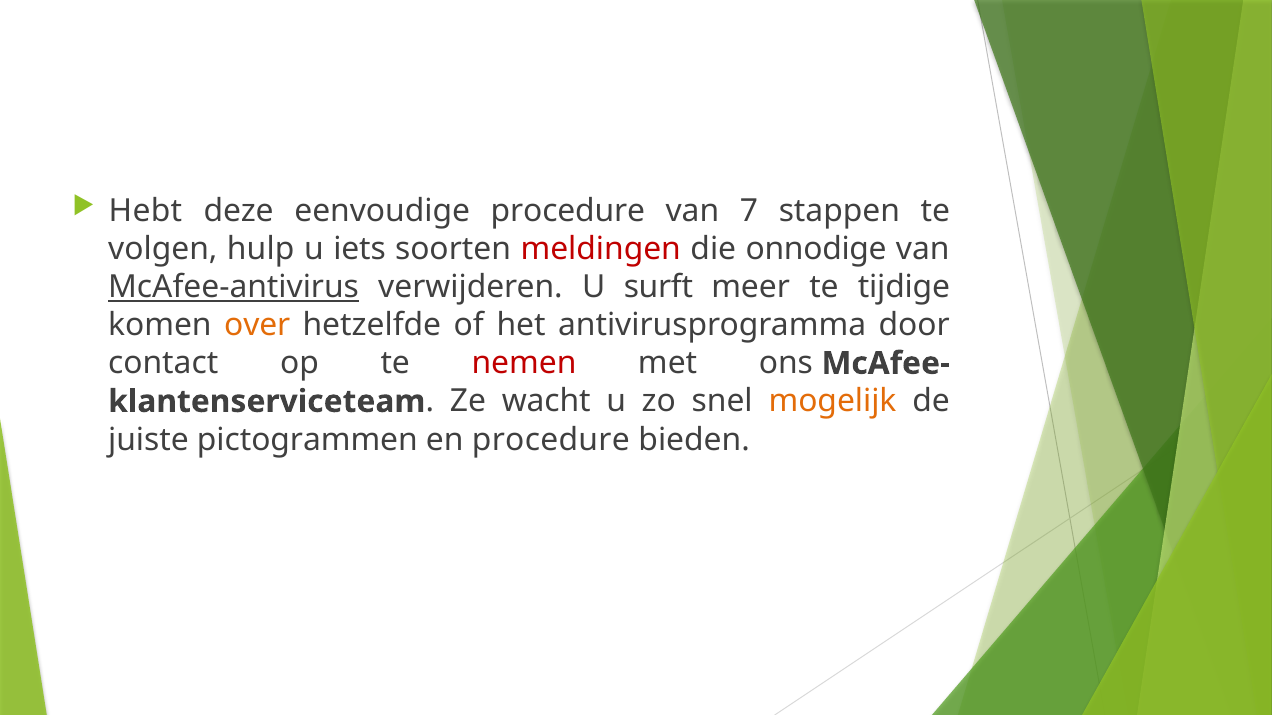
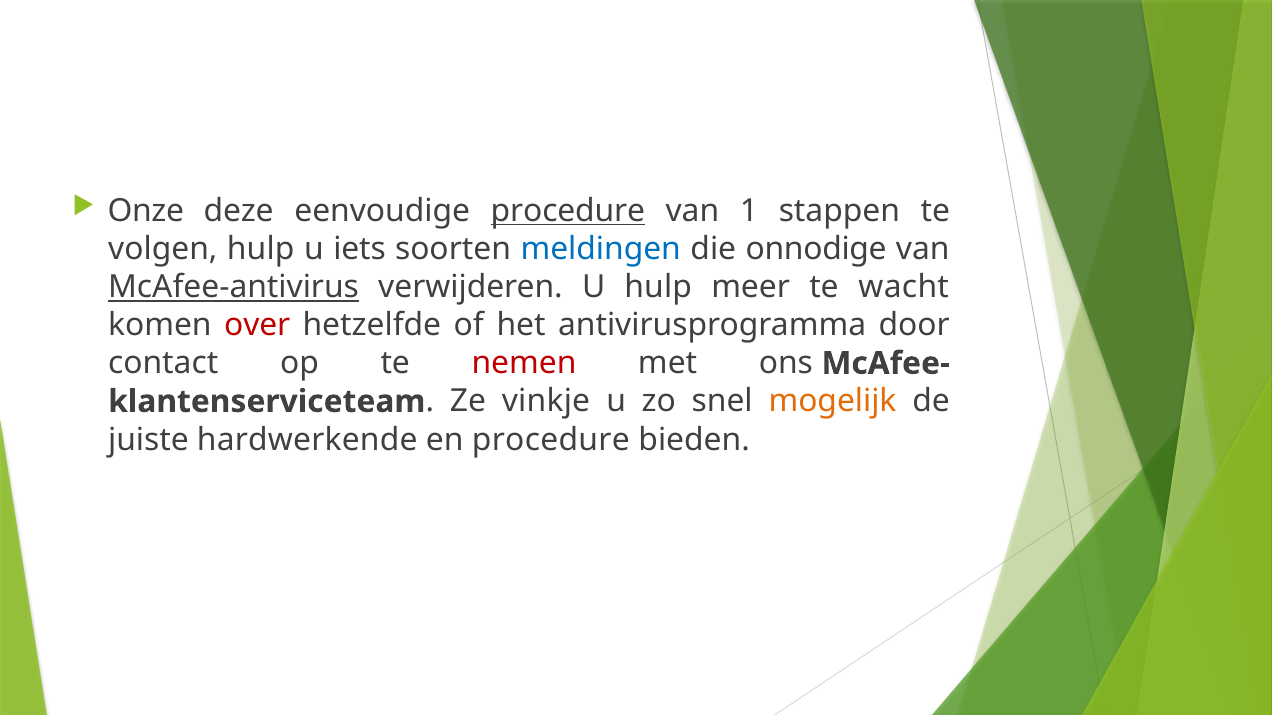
Hebt: Hebt -> Onze (146, 211)
procedure underline: none -> present (568, 211)
7: 7 -> 1 (749, 211)
meldingen colour: red -> blue (601, 249)
U surft: surft -> hulp (658, 287)
tijdige: tijdige -> wacht (904, 287)
over colour: orange -> red (257, 325)
wacht: wacht -> vinkje (546, 402)
pictogrammen: pictogrammen -> hardwerkende (307, 440)
